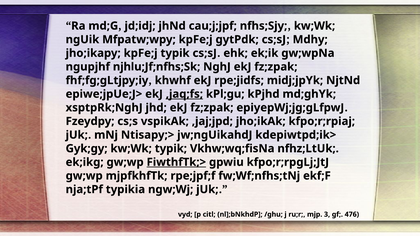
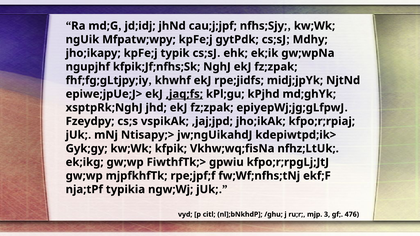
njhlu;Jf;nfhs;Sk: njhlu;Jf;nfhs;Sk -> kfpik;Jf;nfhs;Sk (157, 67)
kw;Wk typik: typik -> kfpik (171, 149)
FiwthfTk;> underline: present -> none (176, 162)
